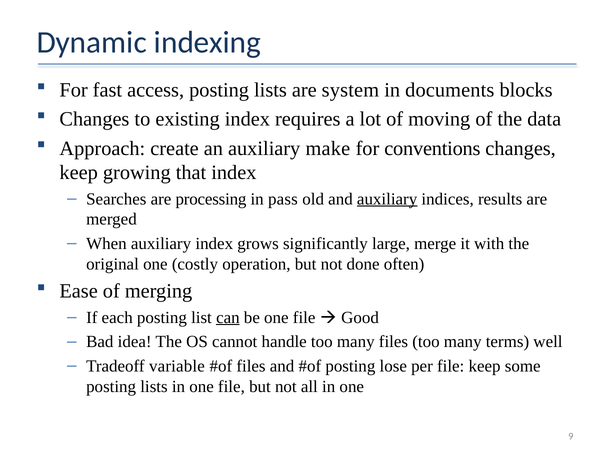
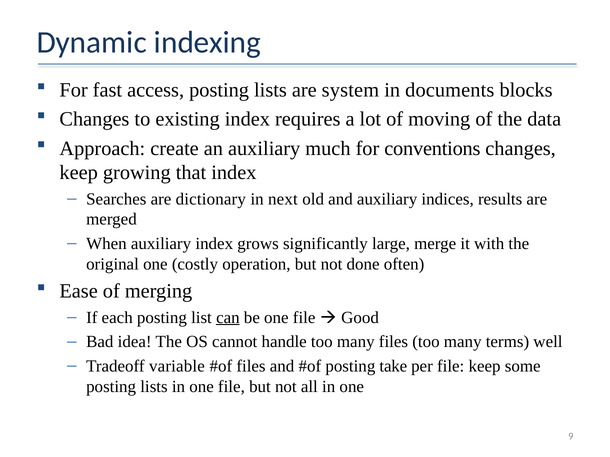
make: make -> much (328, 149)
processing: processing -> dictionary (211, 199)
pass: pass -> next (283, 199)
auxiliary underline: present -> none (387, 199)
lose: lose -> take (393, 367)
